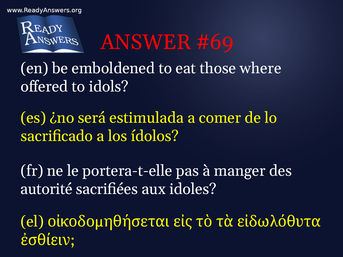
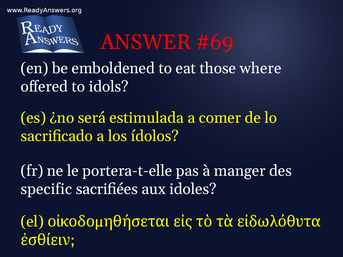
autorité: autorité -> specific (46, 189)
